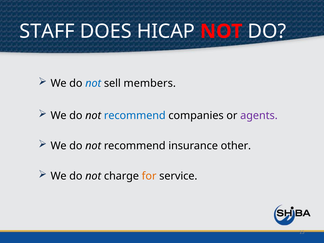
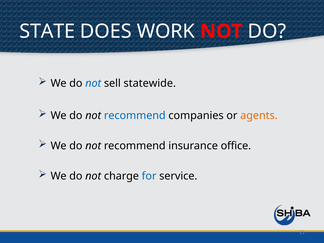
STAFF: STAFF -> STATE (47, 31)
HICAP: HICAP -> WORK (166, 31)
members: members -> statewide (150, 83)
agents colour: purple -> orange (259, 115)
other: other -> office (236, 146)
for colour: orange -> blue (149, 176)
